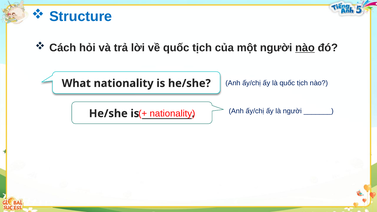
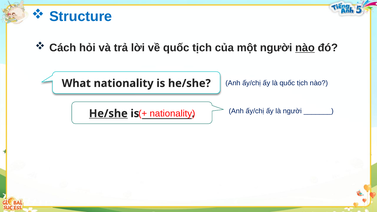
He/she underline: none -> present (108, 114)
